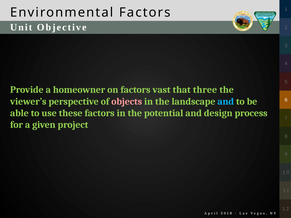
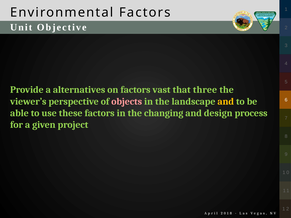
homeowner: homeowner -> alternatives (79, 90)
and colour: light blue -> yellow (226, 102)
potential: potential -> changing (164, 113)
